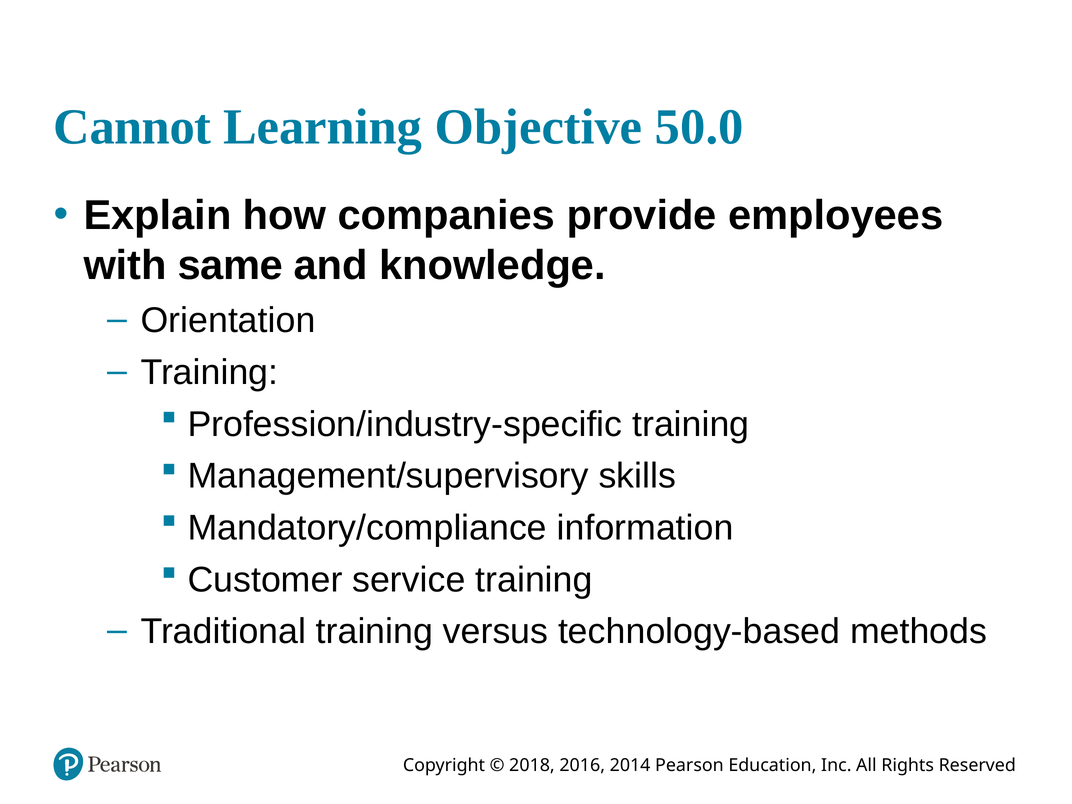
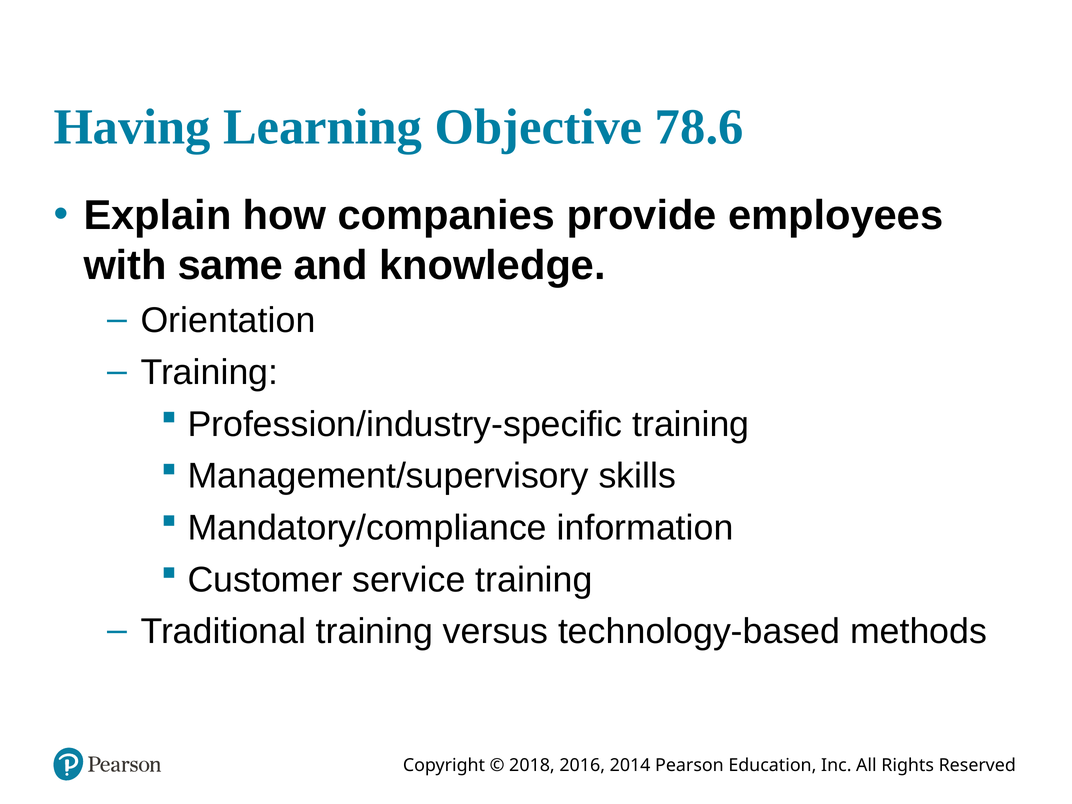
Cannot: Cannot -> Having (132, 127)
50.0: 50.0 -> 78.6 (699, 127)
